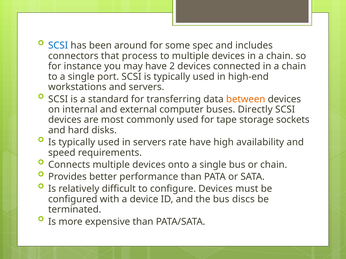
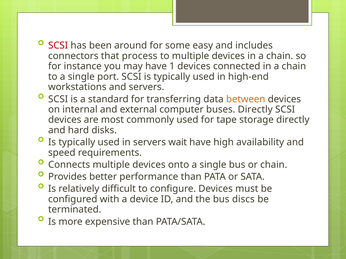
SCSI colour: blue -> red (58, 46)
spec: spec -> easy (203, 46)
2: 2 -> 1 (172, 66)
storage sockets: sockets -> directly (293, 120)
rate: rate -> wait (178, 143)
